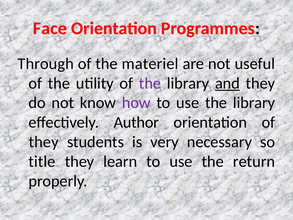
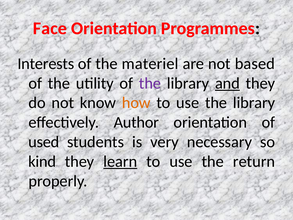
Through: Through -> Interests (46, 64)
useful: useful -> based (255, 64)
how colour: purple -> orange (136, 103)
they: they -> used (44, 142)
title: title -> kind (42, 161)
learn underline: none -> present (120, 161)
